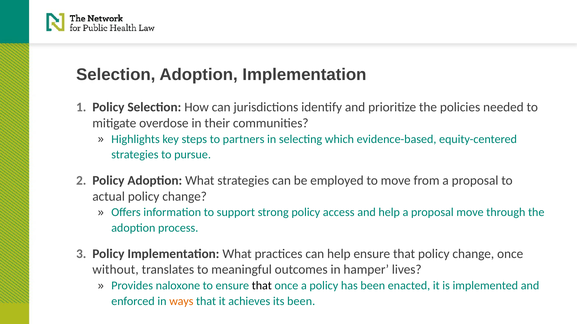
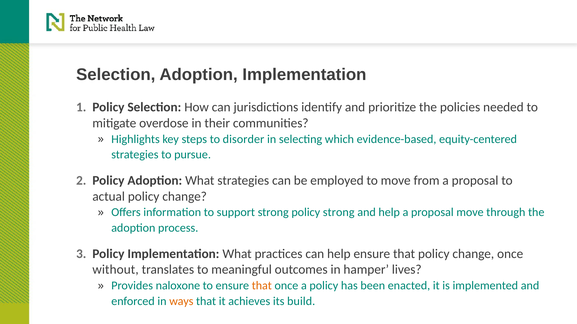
partners: partners -> disorder (244, 139)
policy access: access -> strong (339, 213)
that colour: black -> orange (262, 286)
its been: been -> build (301, 302)
